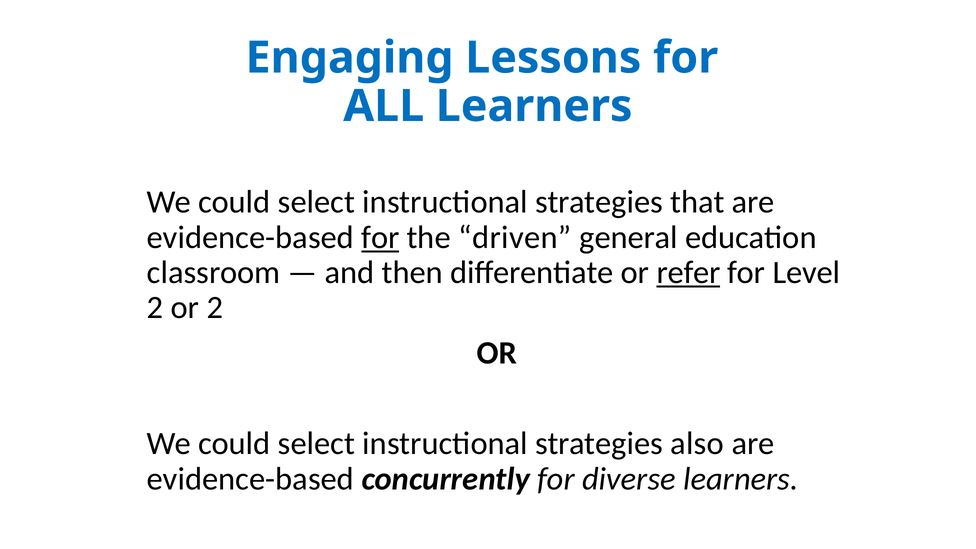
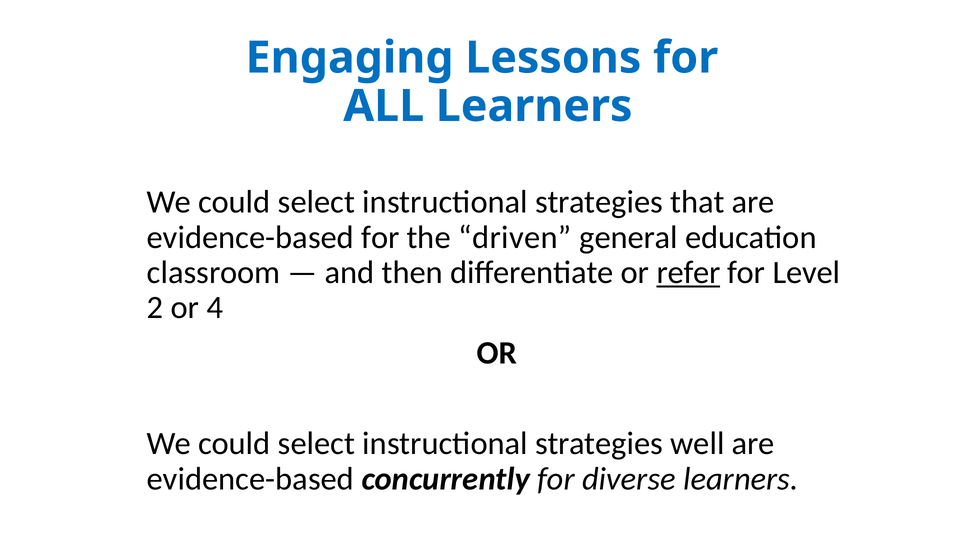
for underline: present -> none (380, 237)
or 2: 2 -> 4 (215, 308)
also: also -> well (697, 444)
